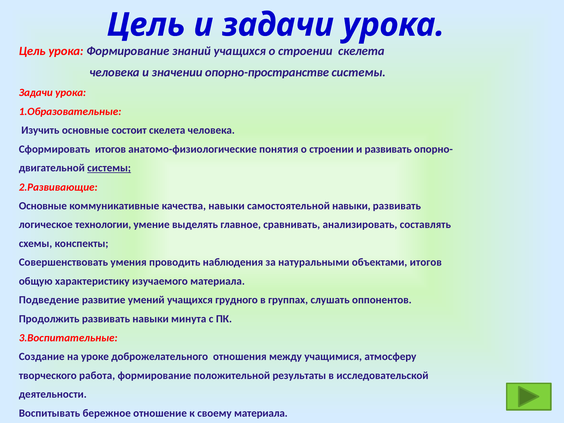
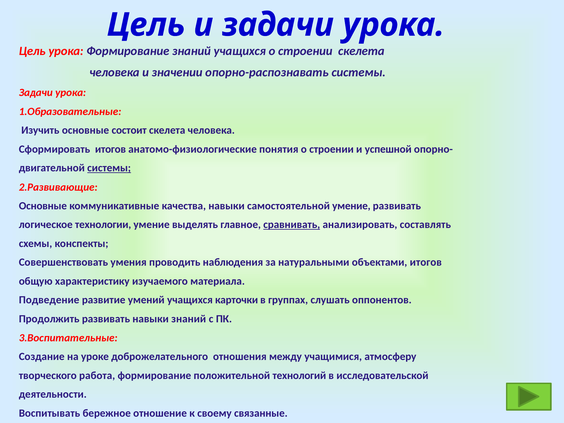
опорно-пространстве: опорно-пространстве -> опорно-распознавать (267, 72)
и развивать: развивать -> успешной (388, 149)
самостоятельной навыки: навыки -> умение (351, 206)
сравнивать underline: none -> present (292, 225)
грудного: грудного -> карточки (237, 300)
навыки минута: минута -> знаний (189, 319)
результаты: результаты -> технологий (299, 375)
своему материала: материала -> связанные (261, 413)
